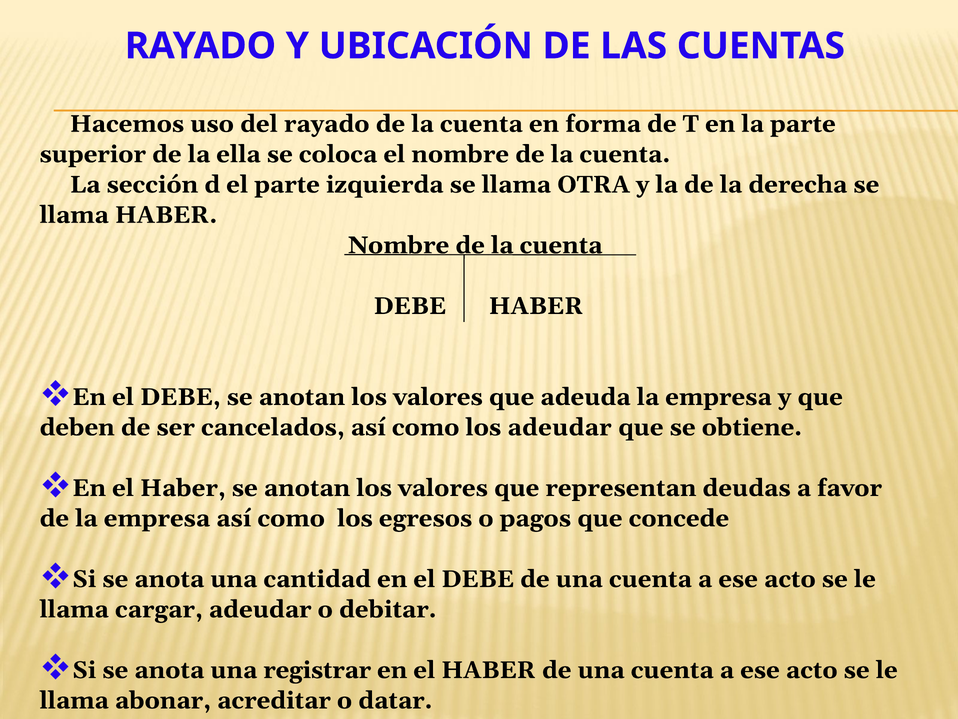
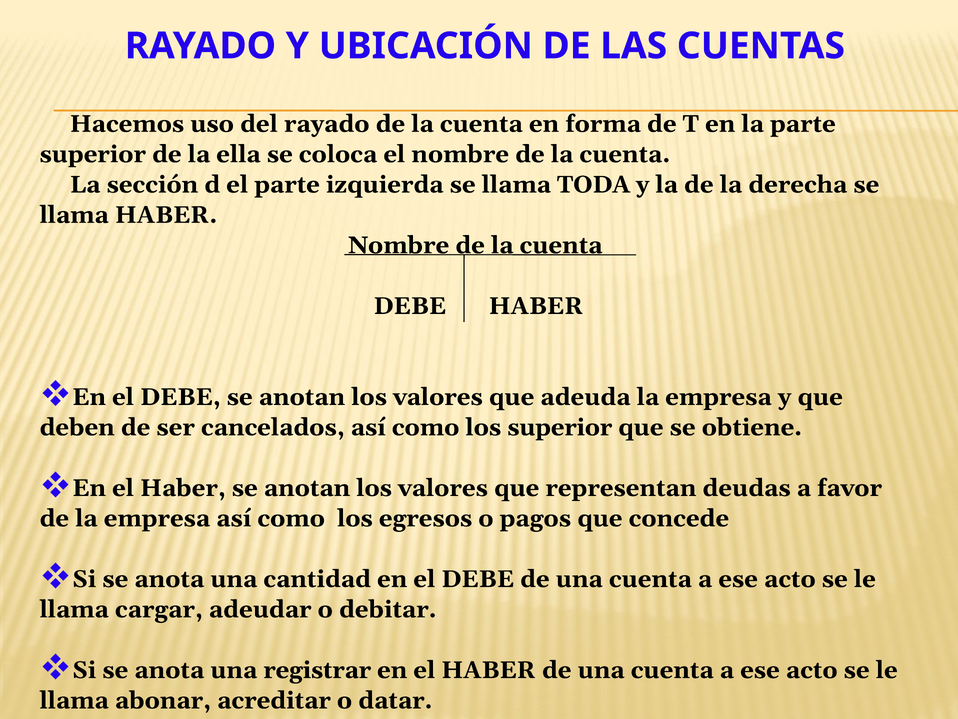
OTRA: OTRA -> TODA (594, 184)
los adeudar: adeudar -> superior (560, 427)
